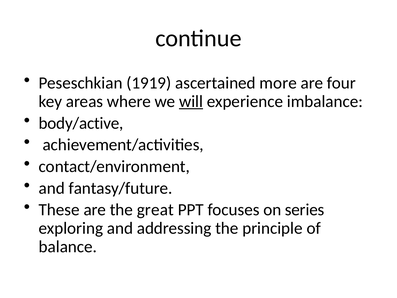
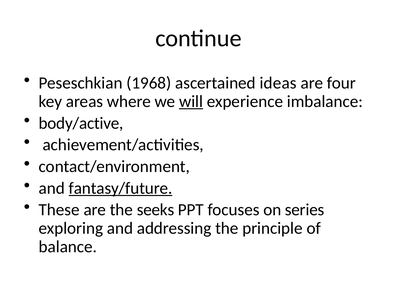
1919: 1919 -> 1968 (149, 83)
more: more -> ideas (278, 83)
fantasy/future underline: none -> present (121, 188)
great: great -> seeks (155, 210)
